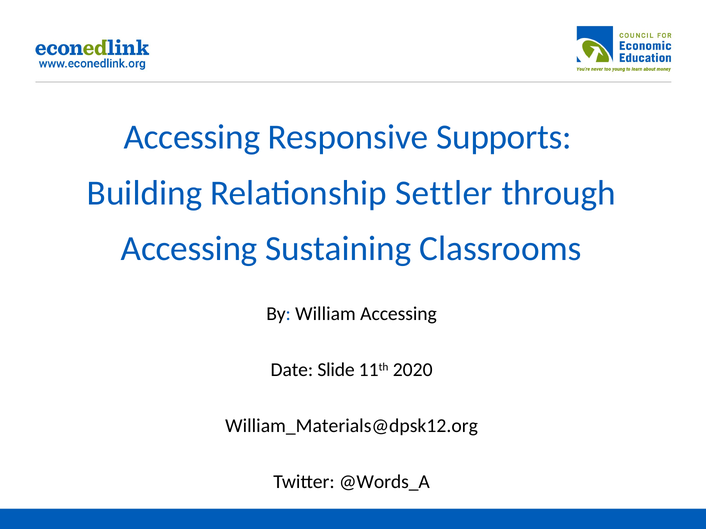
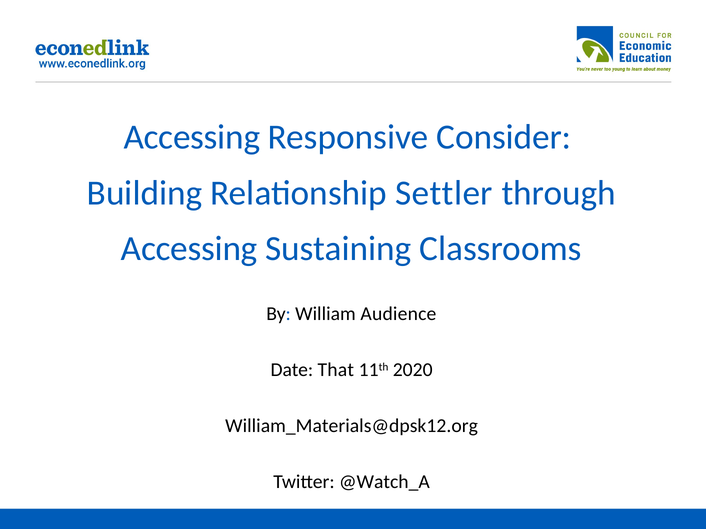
Supports: Supports -> Consider (504, 137)
William Accessing: Accessing -> Audience (398, 314)
Slide: Slide -> That (336, 370)
@Words_A: @Words_A -> @Watch_A (384, 482)
